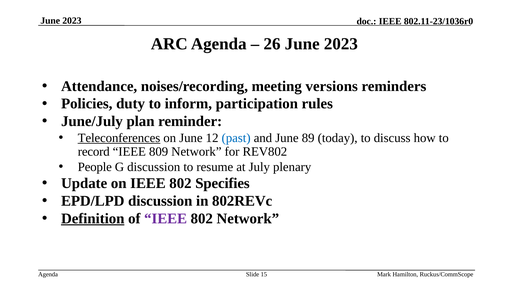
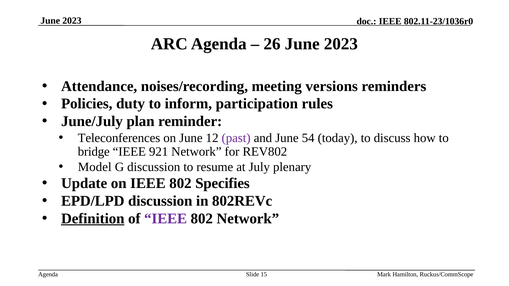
Teleconferences underline: present -> none (119, 138)
past colour: blue -> purple (236, 138)
89: 89 -> 54 (308, 138)
record: record -> bridge (94, 152)
809: 809 -> 921 (159, 152)
People: People -> Model (95, 167)
